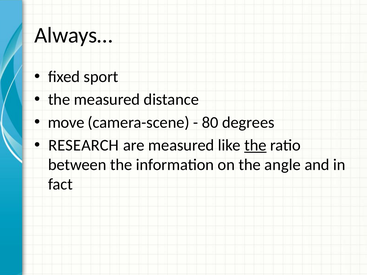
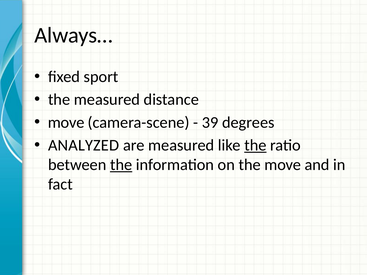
80: 80 -> 39 (210, 123)
RESEARCH: RESEARCH -> ANALYZED (84, 145)
the underline: none -> present (121, 165)
the angle: angle -> move (283, 165)
